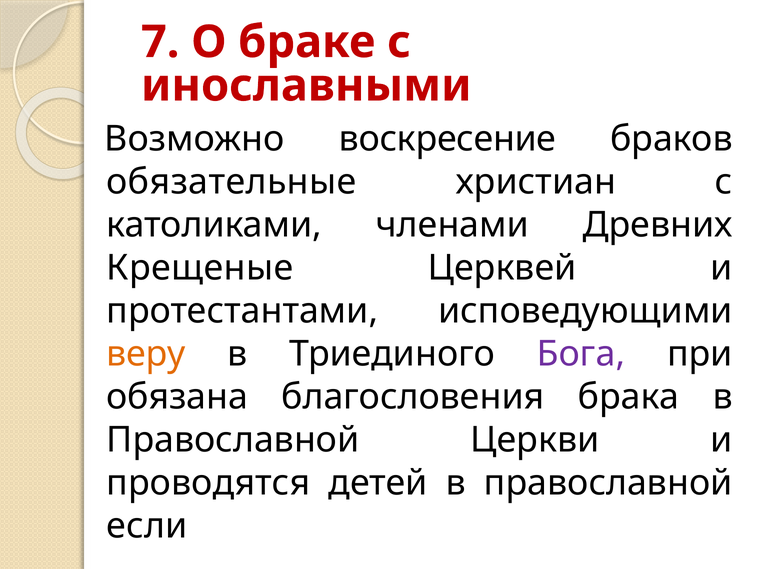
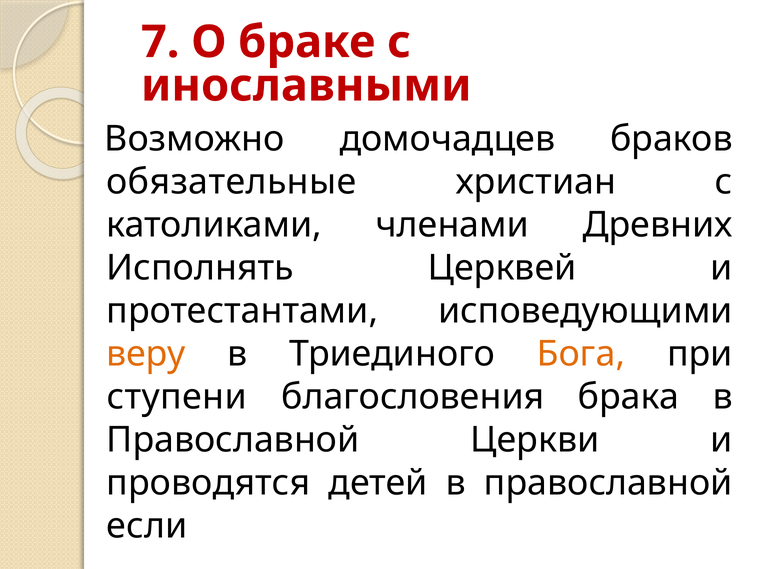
воскресение: воскресение -> домочадцев (447, 139)
Крещеные: Крещеные -> Исполнять (200, 268)
Бога colour: purple -> orange (581, 354)
обязана: обязана -> ступени (177, 396)
